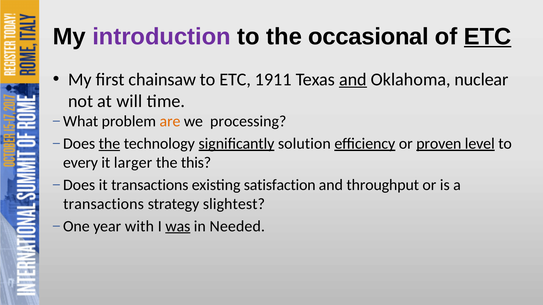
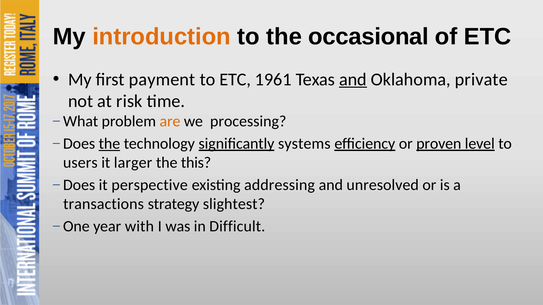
introduction colour: purple -> orange (162, 37)
ETC underline: present -> none (488, 37)
chainsaw: chainsaw -> payment (162, 80)
1911: 1911 -> 1961 (273, 80)
nuclear: nuclear -> private (481, 80)
will: will -> risk (129, 101)
solution: solution -> systems (304, 144)
every: every -> users (80, 163)
it transactions: transactions -> perspective (150, 185)
satisfaction: satisfaction -> addressing (280, 185)
throughput: throughput -> unresolved (383, 185)
was underline: present -> none (178, 226)
Needed: Needed -> Difficult (237, 226)
